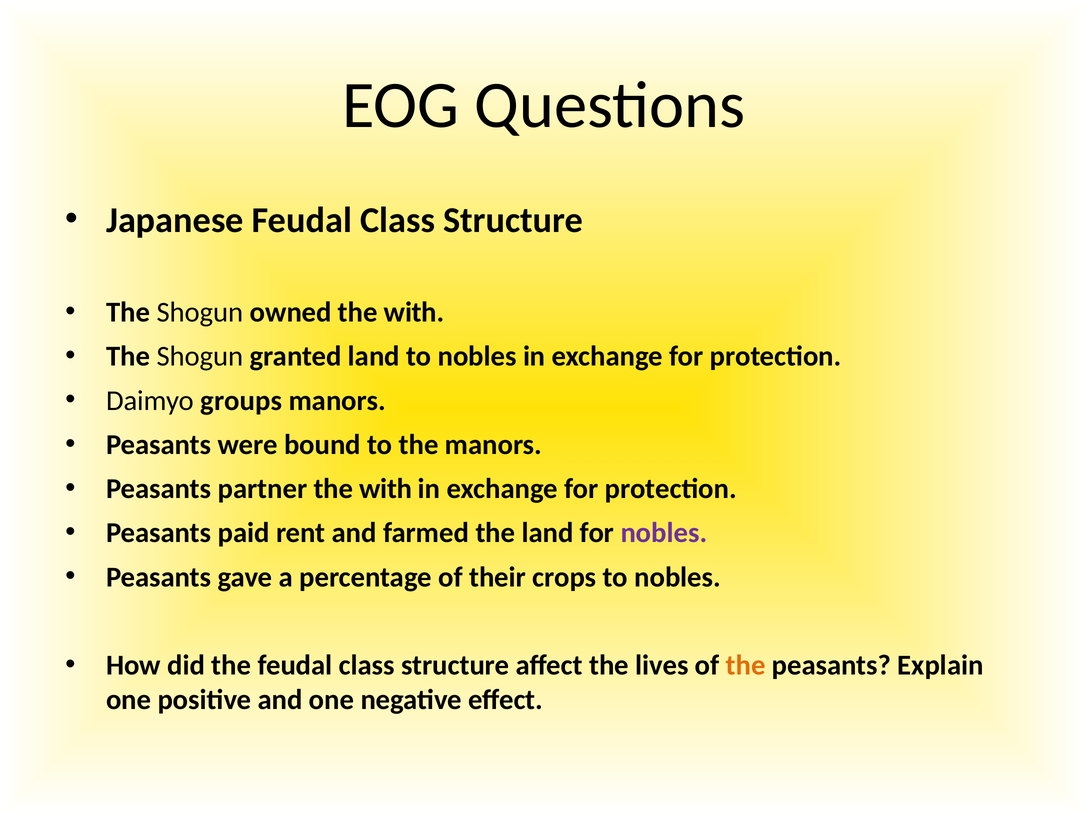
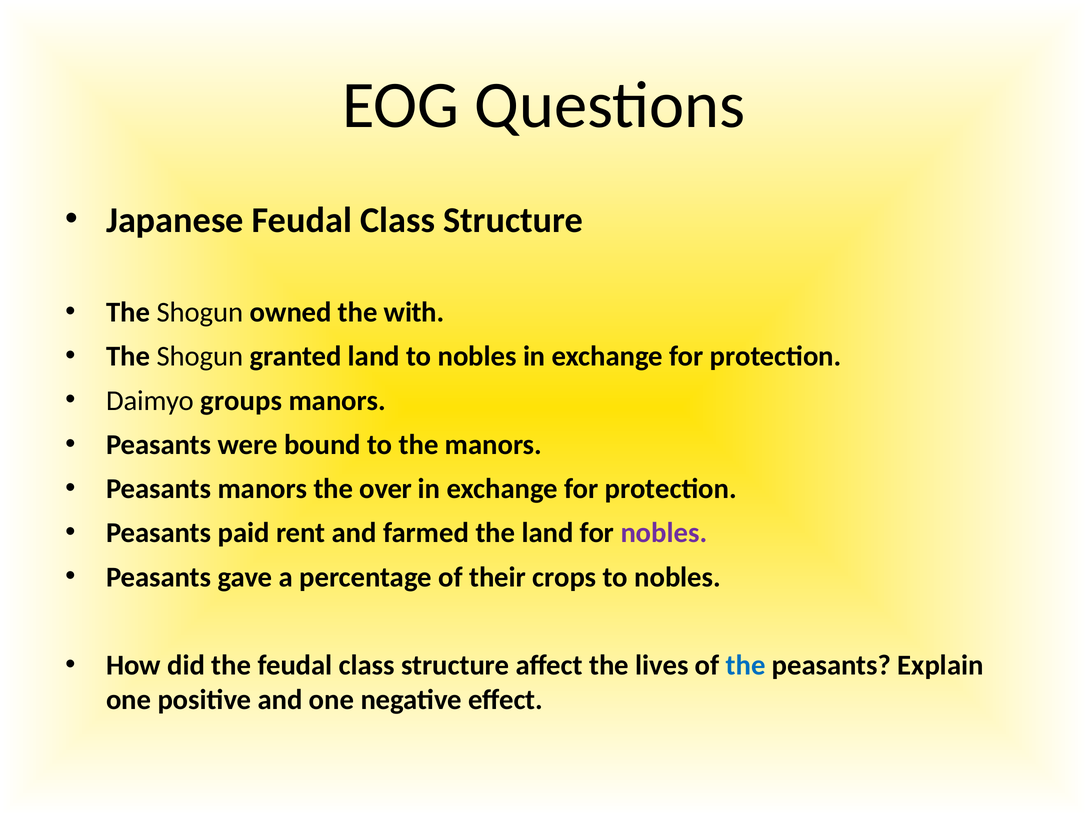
Peasants partner: partner -> manors (262, 489)
with: with -> over (386, 489)
the colour: orange -> blue (746, 665)
